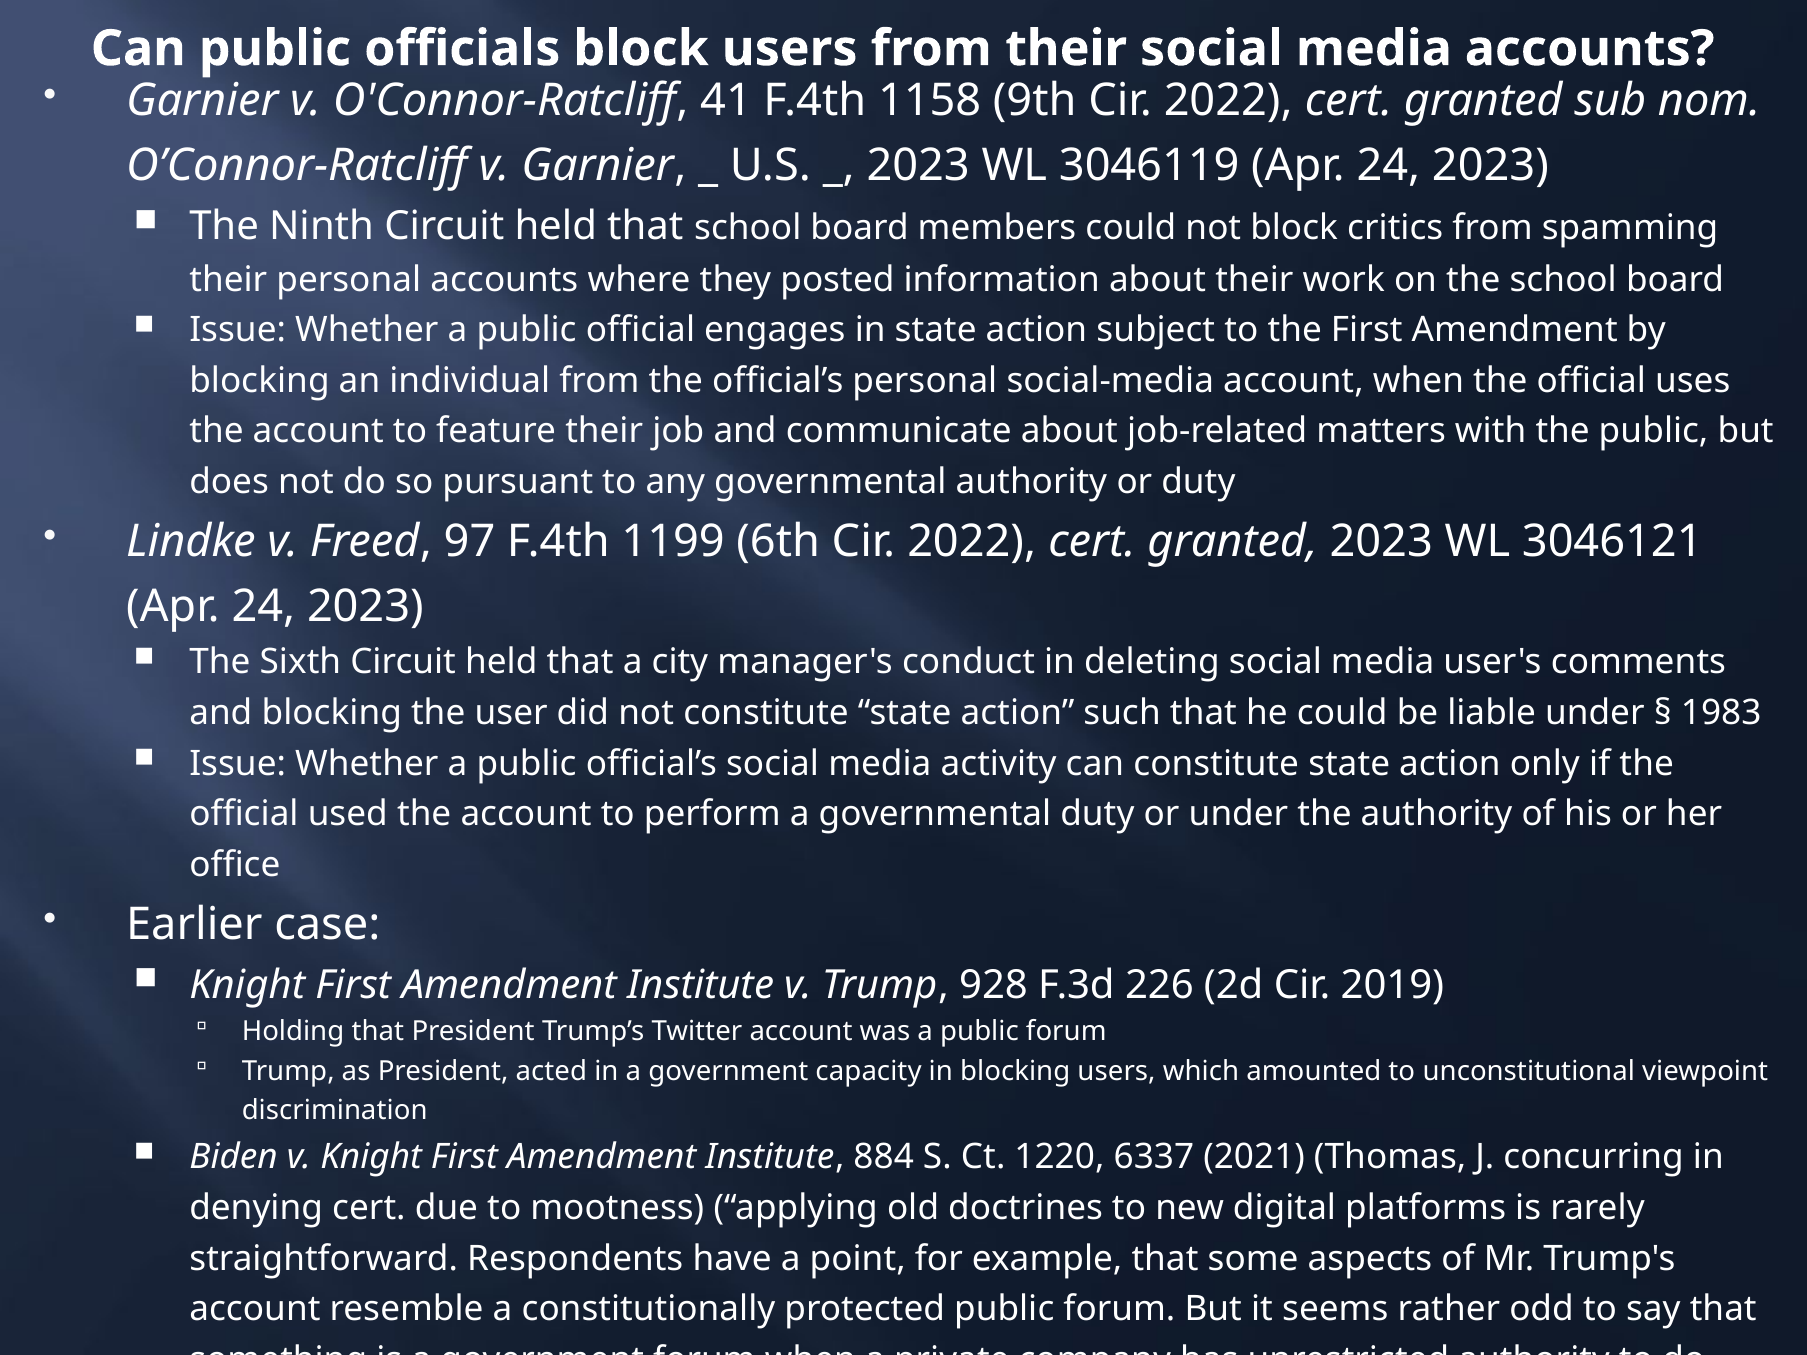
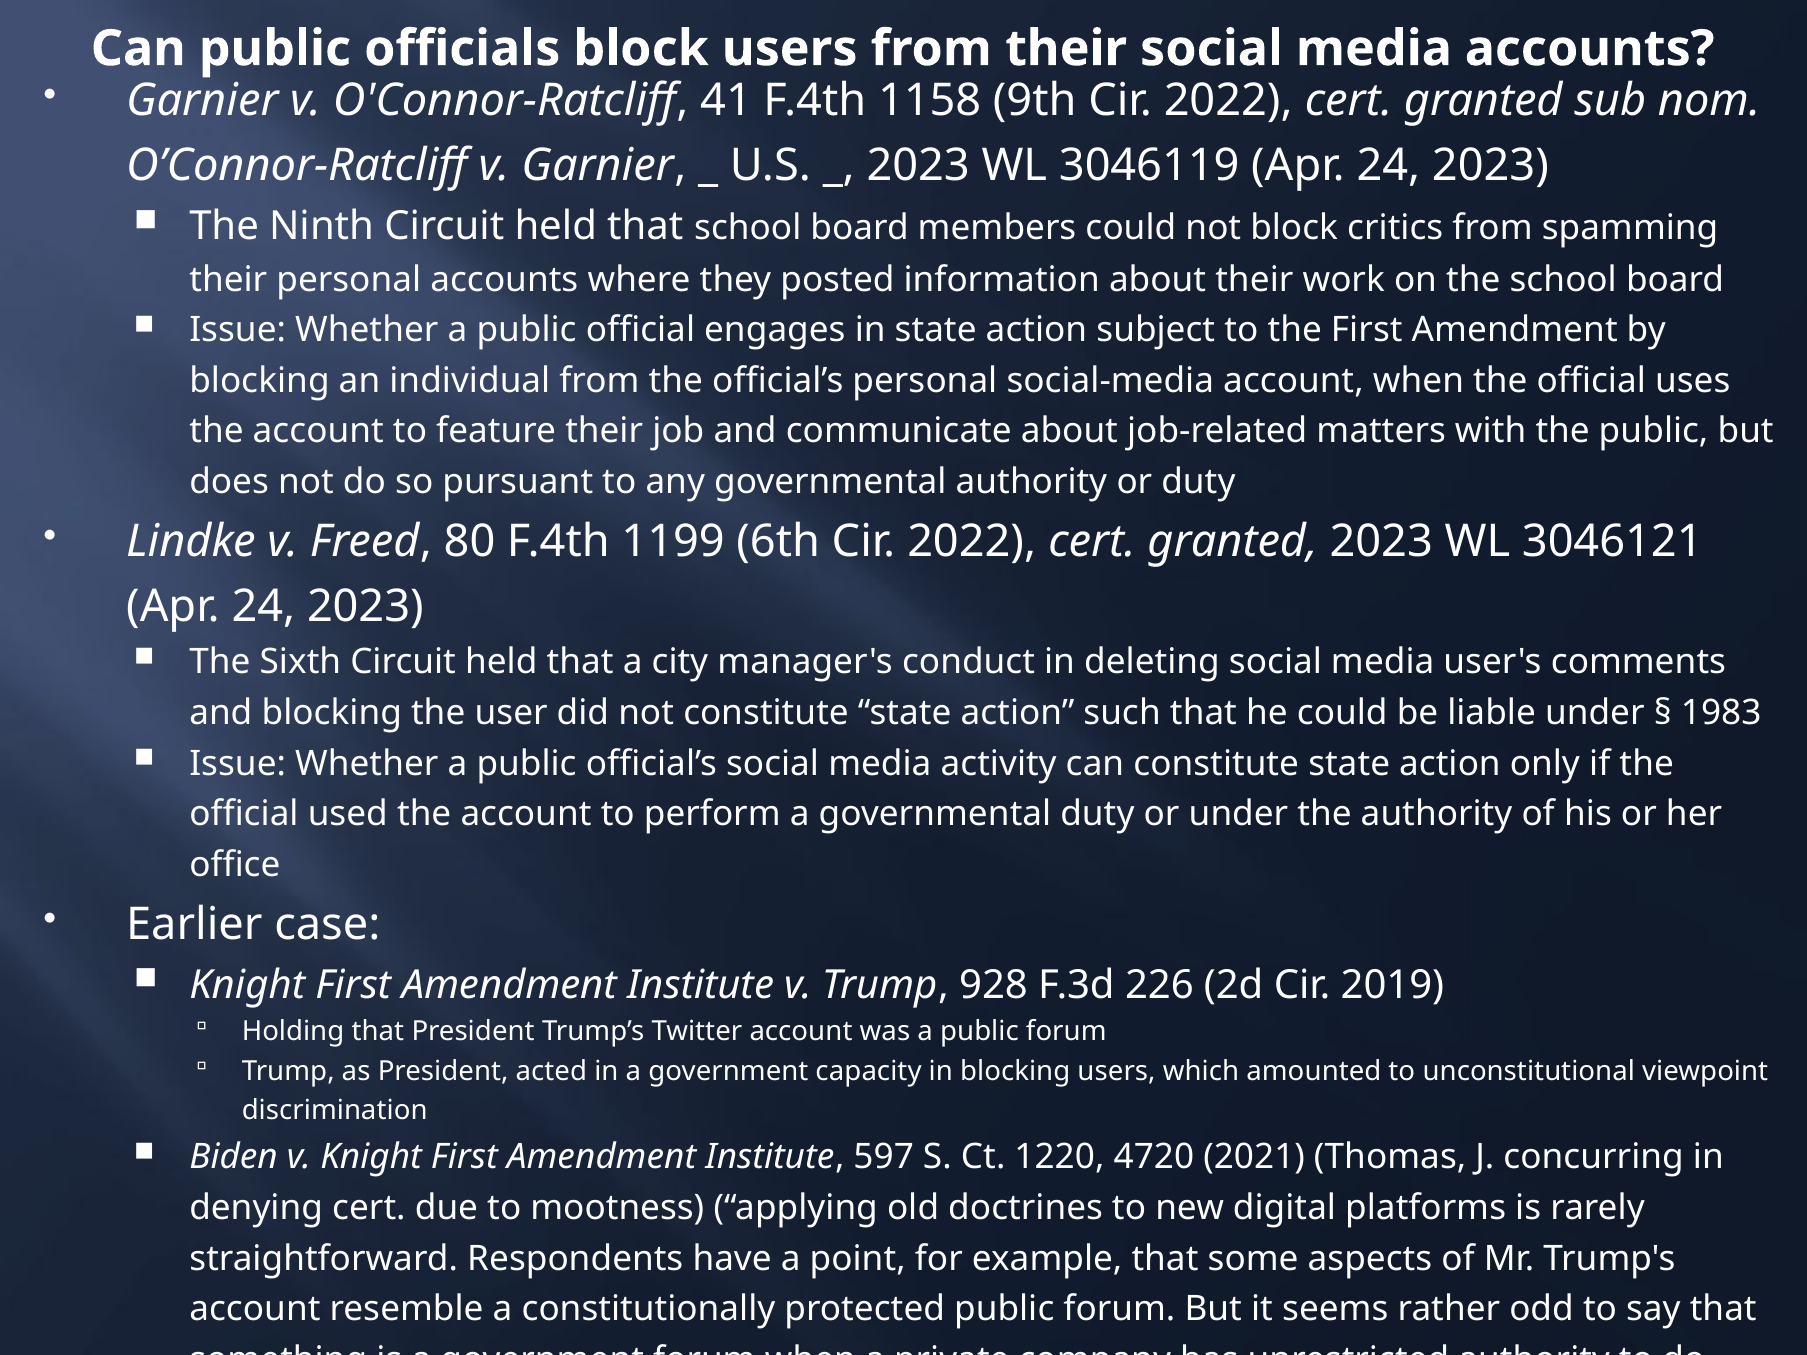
97: 97 -> 80 (470, 542)
884: 884 -> 597 (884, 1157)
6337: 6337 -> 4720 (1154, 1157)
